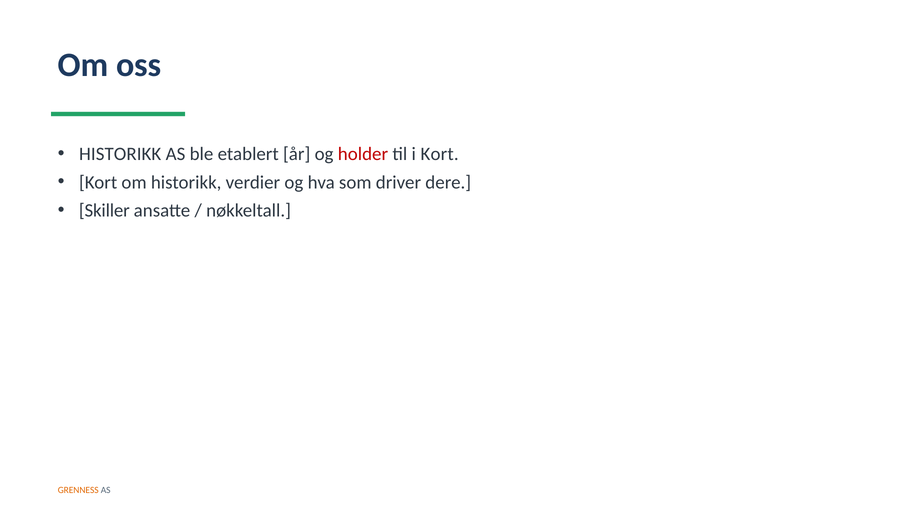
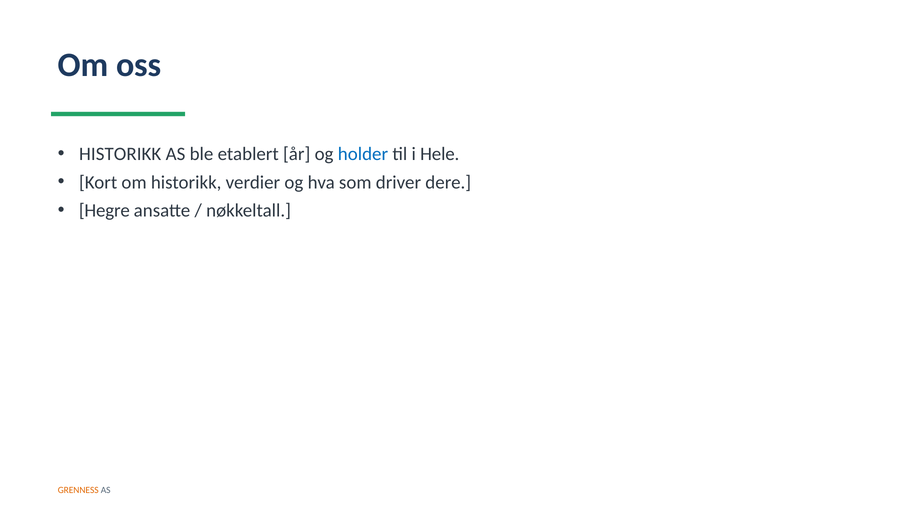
holder colour: red -> blue (363, 154)
i Kort: Kort -> Hele (440, 154)
Skiller: Skiller -> Hegre (104, 211)
